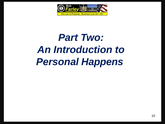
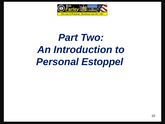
Happens: Happens -> Estoppel (102, 62)
